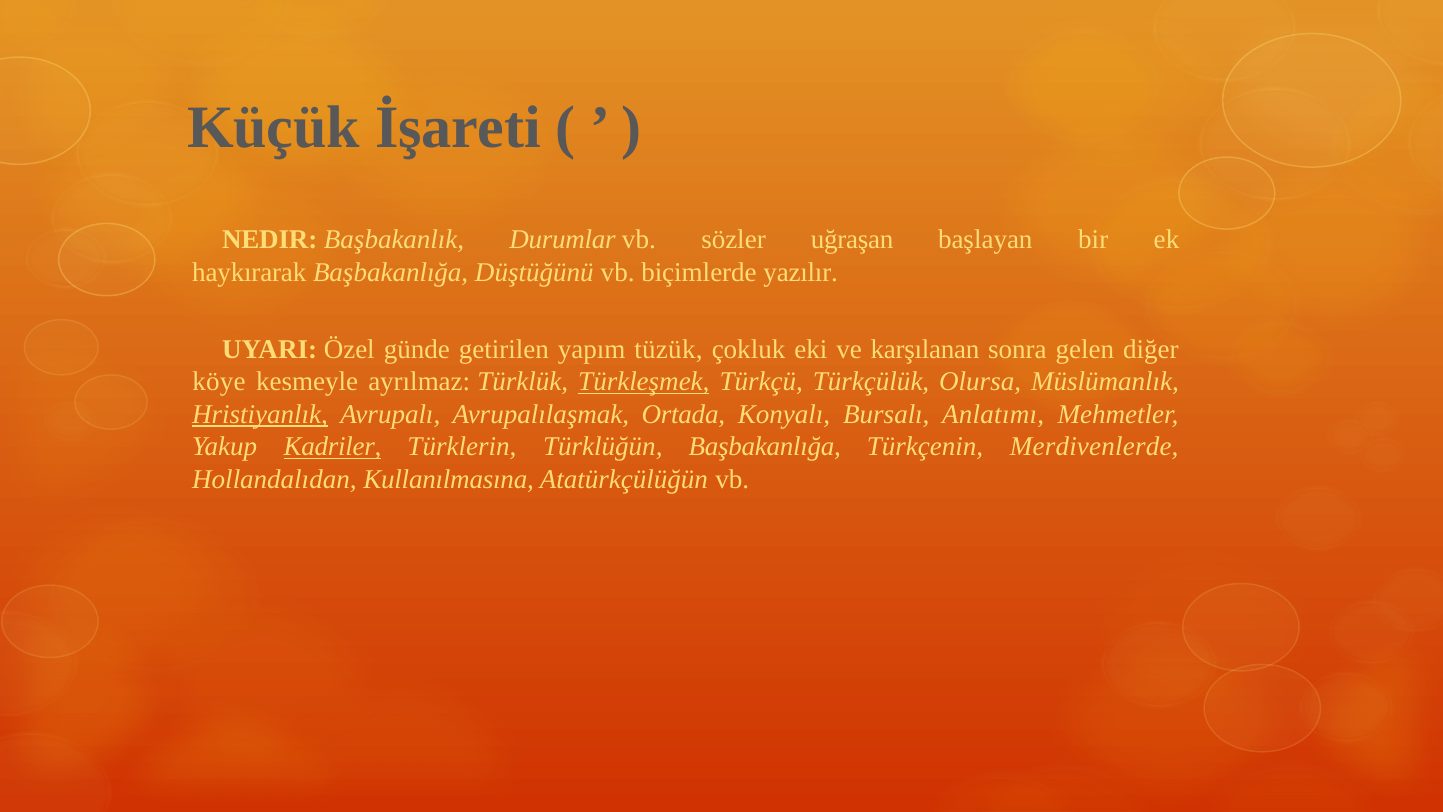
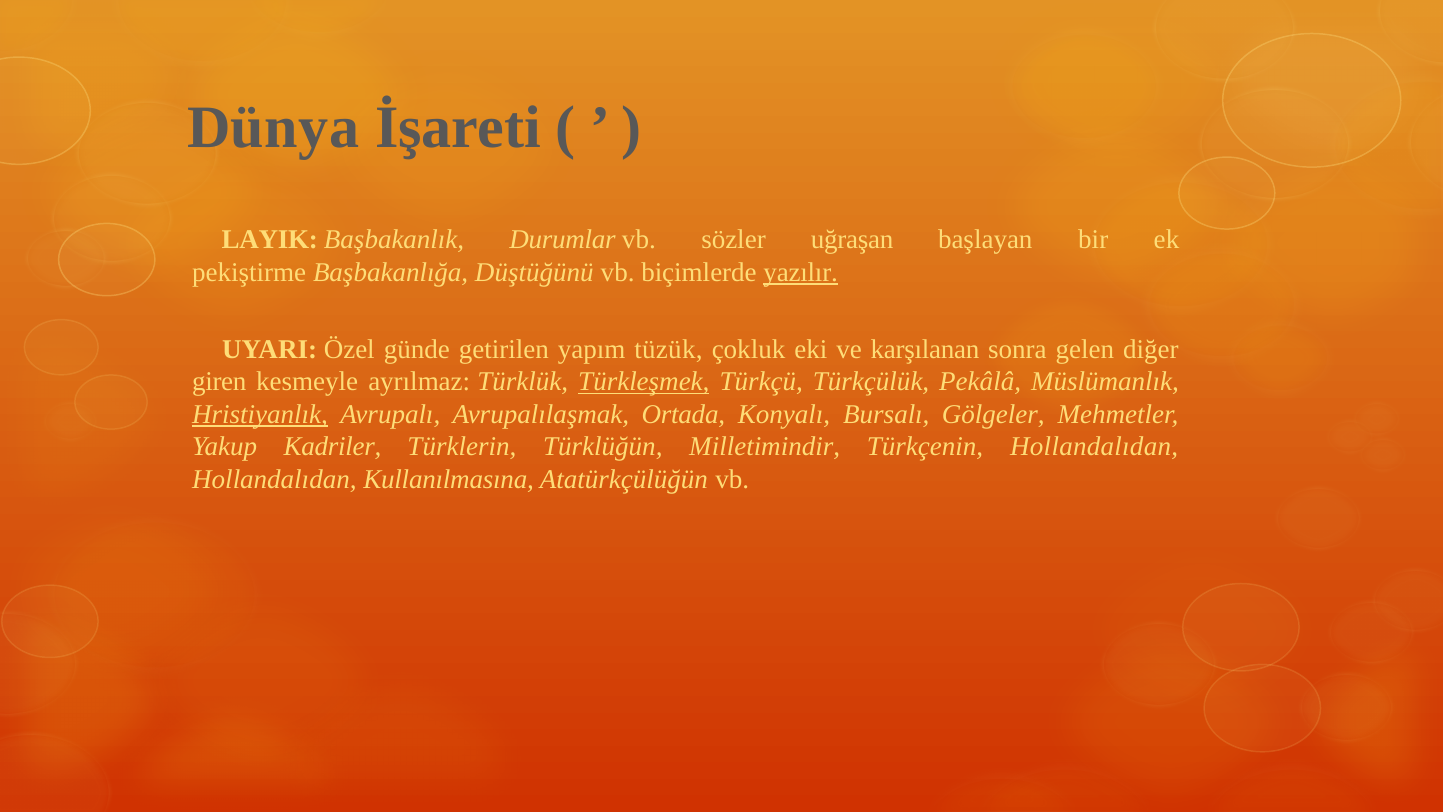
Küçük: Küçük -> Dünya (273, 128)
NEDIR: NEDIR -> LAYIK (270, 240)
haykırarak: haykırarak -> pekiştirme (249, 272)
yazılır underline: none -> present (801, 272)
köye: köye -> giren (219, 382)
Olursa: Olursa -> Pekâlâ (980, 382)
Anlatımı: Anlatımı -> Gölgeler (993, 414)
Kadriler underline: present -> none (332, 447)
Türklüğün Başbakanlığa: Başbakanlığa -> Milletimindir (765, 447)
Türkçenin Merdivenlerde: Merdivenlerde -> Hollandalıdan (1094, 447)
